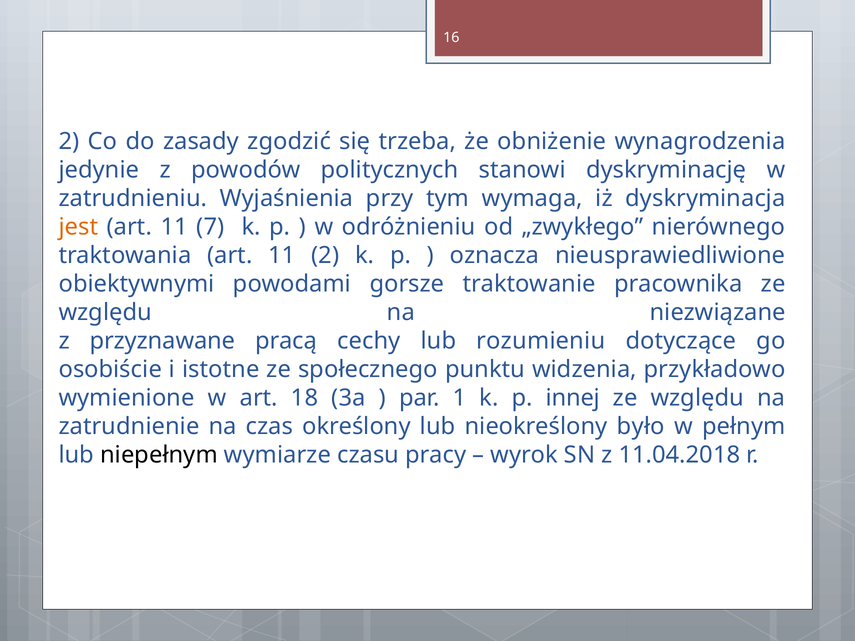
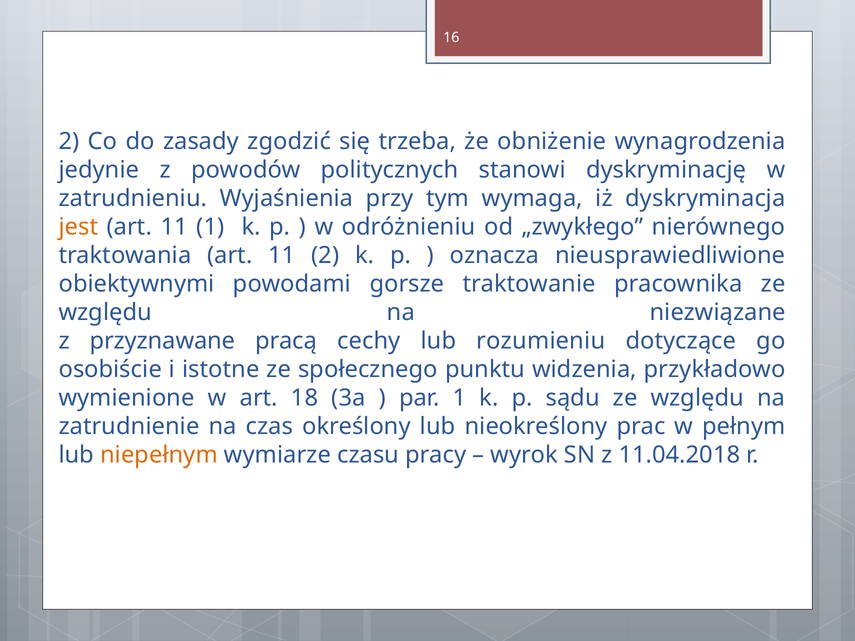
11 7: 7 -> 1 (210, 227)
innej: innej -> sądu (573, 398)
było: było -> prac (641, 426)
niepełnym colour: black -> orange (159, 455)
